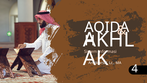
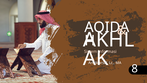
4: 4 -> 8 (135, 68)
